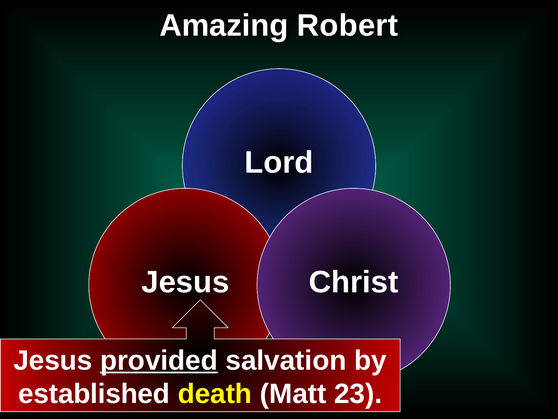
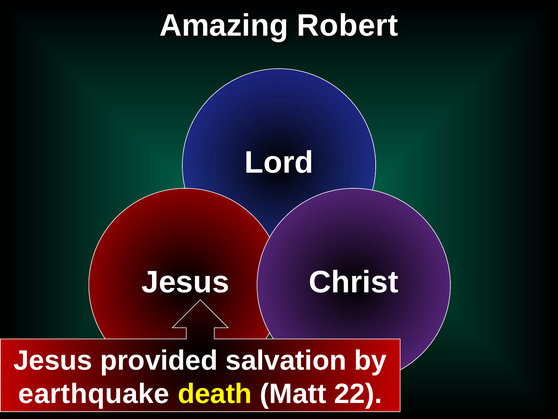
provided underline: present -> none (159, 360)
established: established -> earthquake (94, 394)
23: 23 -> 22 (358, 394)
